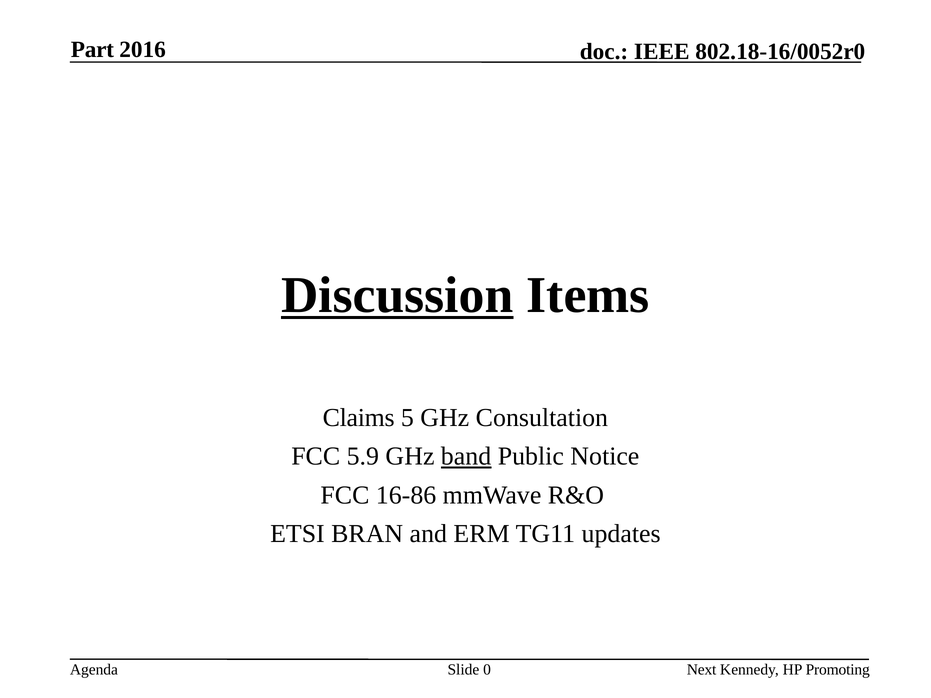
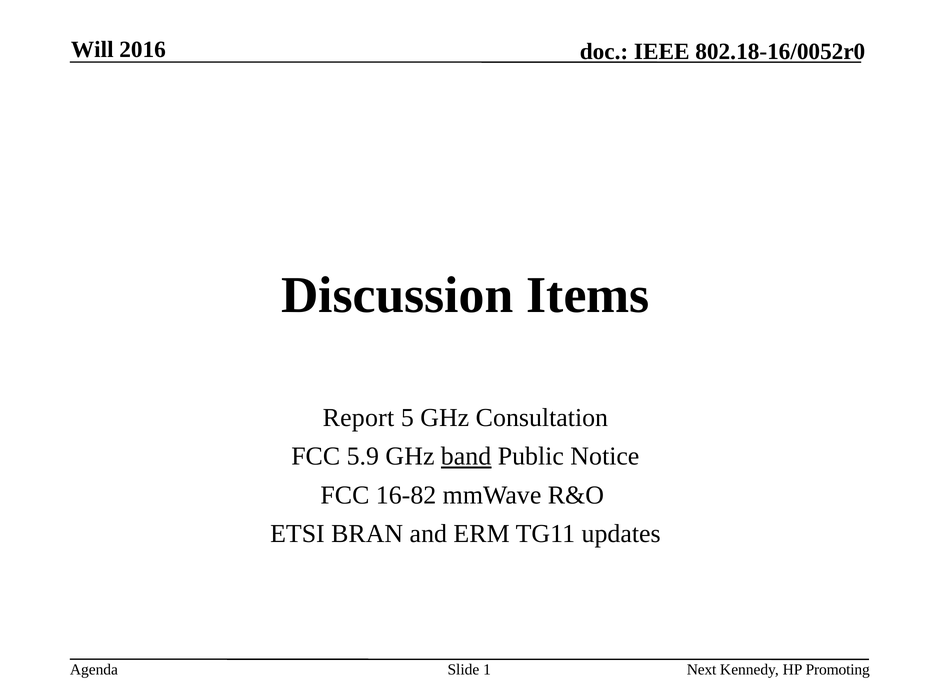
Part: Part -> Will (92, 49)
Discussion underline: present -> none (397, 295)
Claims: Claims -> Report (358, 418)
16-86: 16-86 -> 16-82 (406, 495)
0: 0 -> 1 (487, 670)
